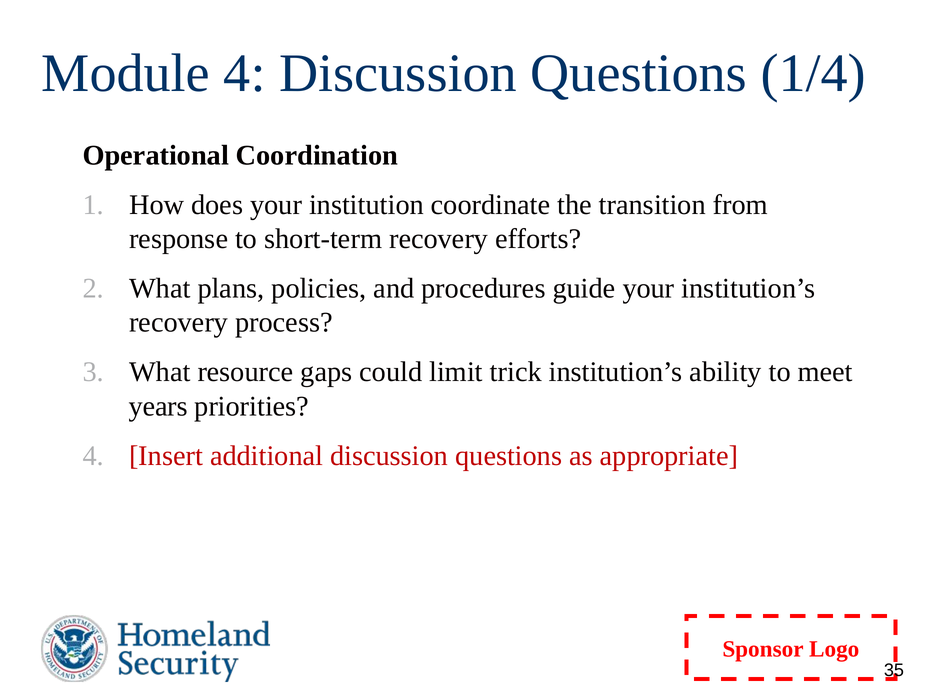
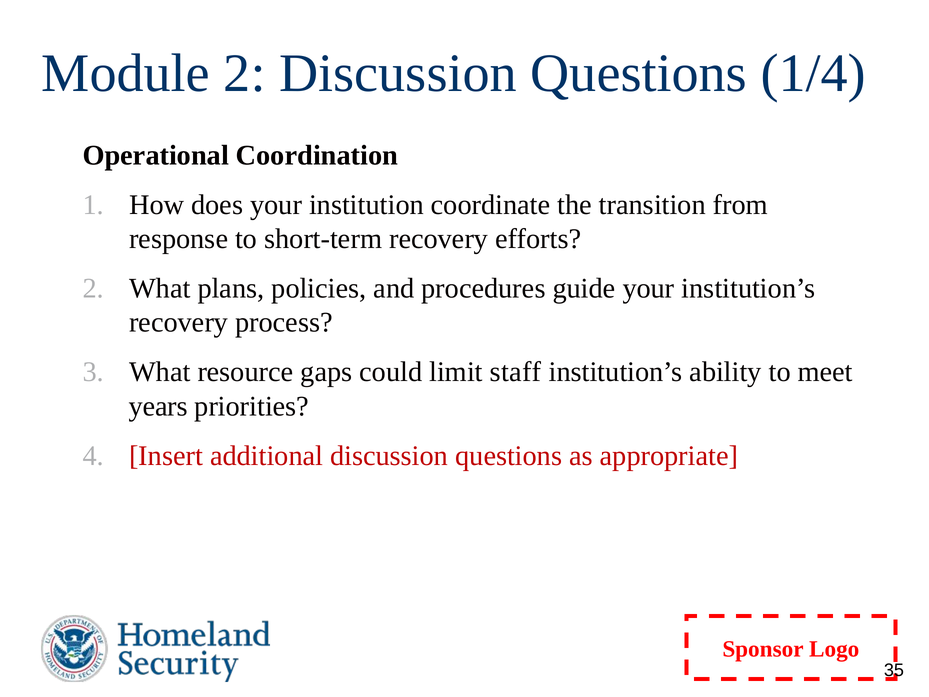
Module 4: 4 -> 2 (244, 73)
trick: trick -> staff (516, 372)
